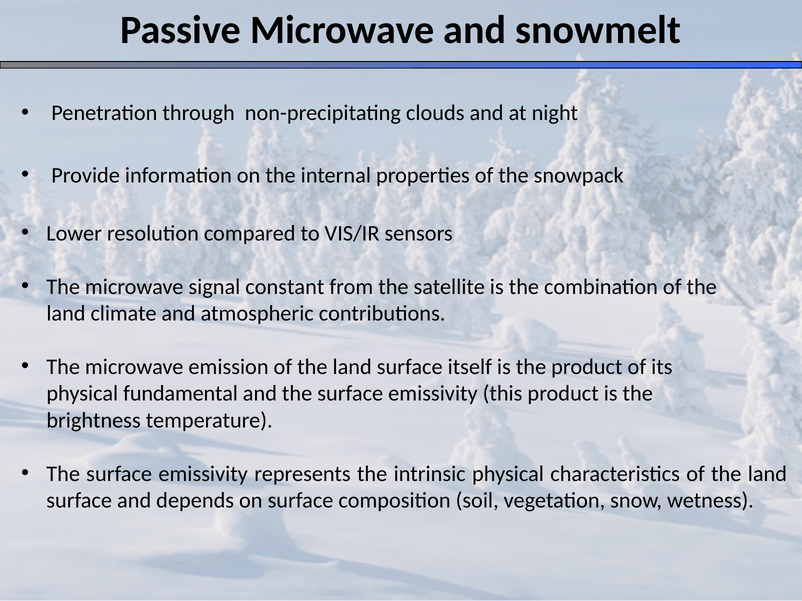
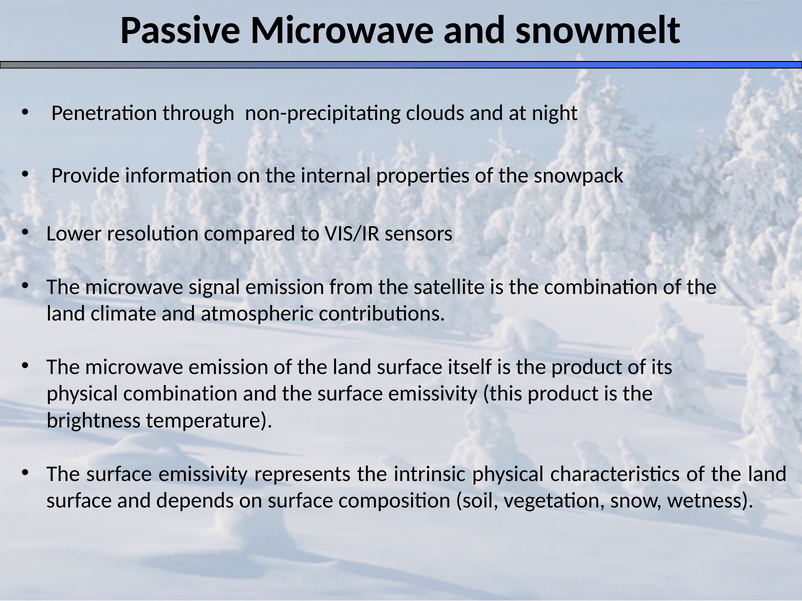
signal constant: constant -> emission (285, 287)
physical fundamental: fundamental -> combination (181, 394)
